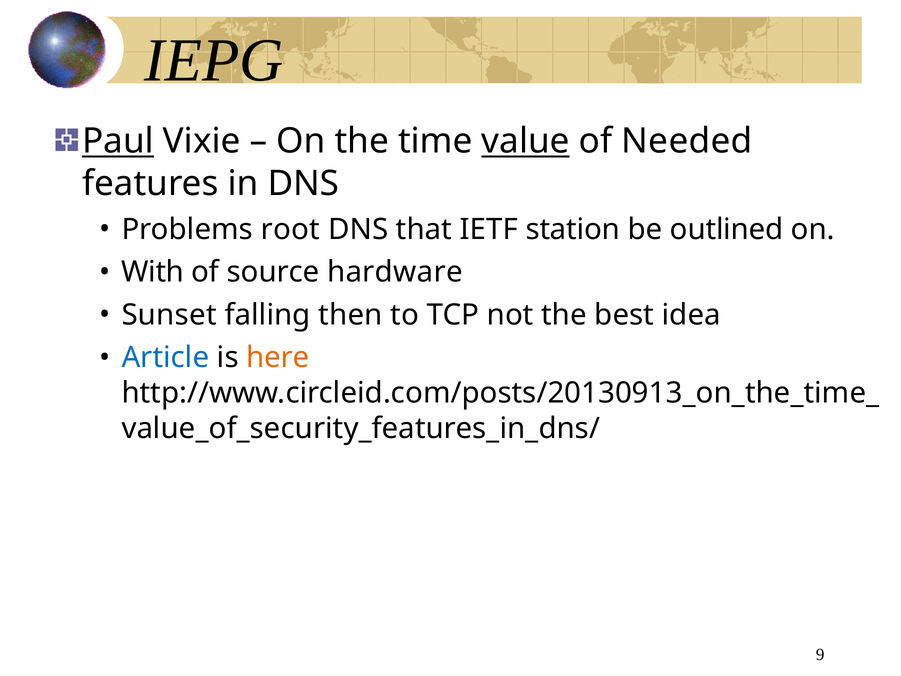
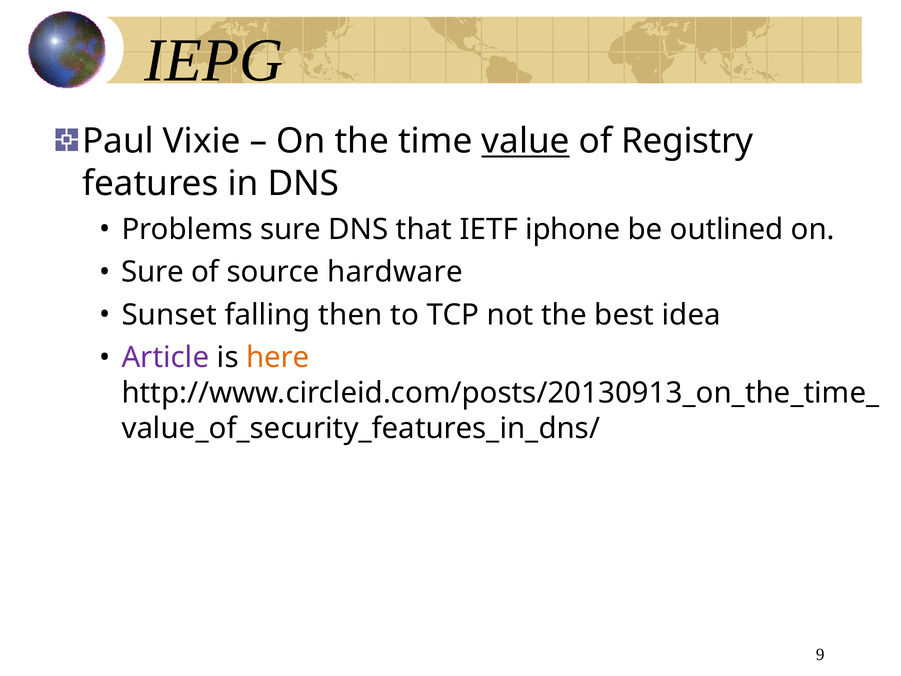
Paul underline: present -> none (118, 141)
Needed: Needed -> Registry (687, 141)
Problems root: root -> sure (291, 229)
station: station -> iphone (573, 229)
With: With -> Sure (153, 272)
Article colour: blue -> purple (165, 358)
